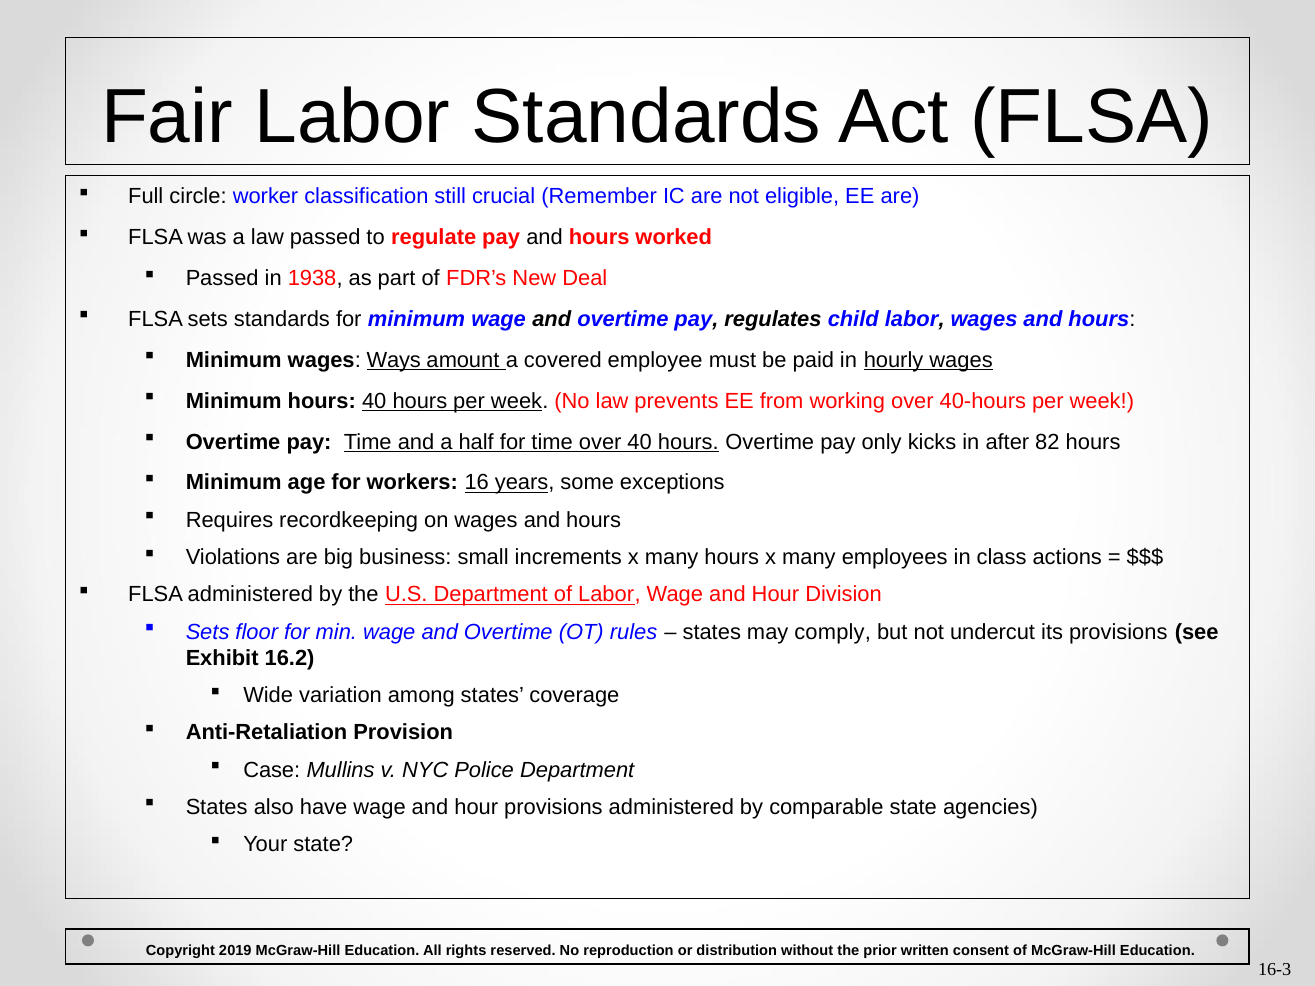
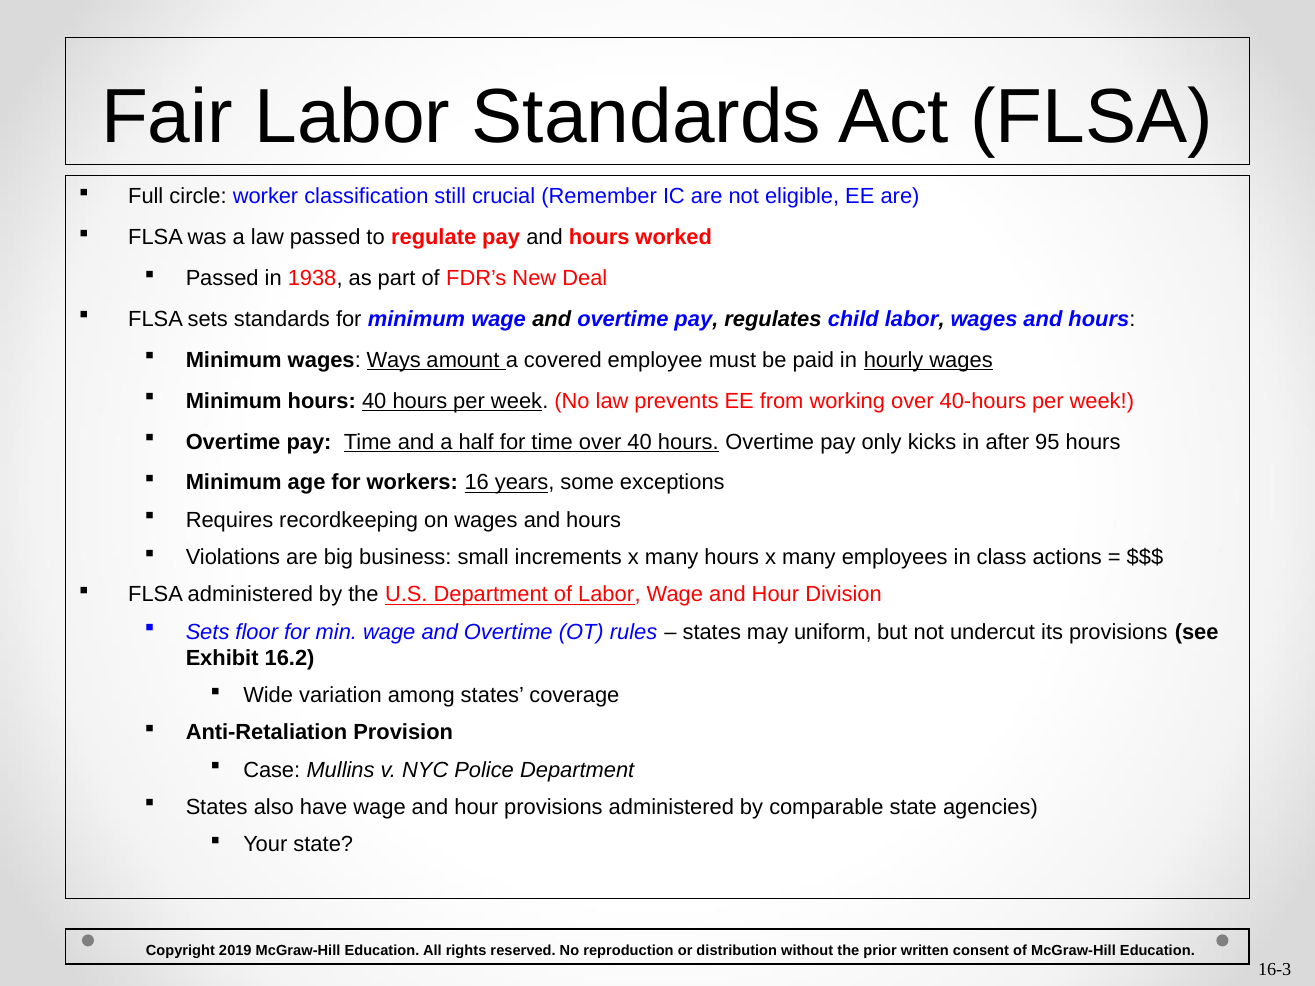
82: 82 -> 95 (1047, 442)
comply: comply -> uniform (833, 632)
